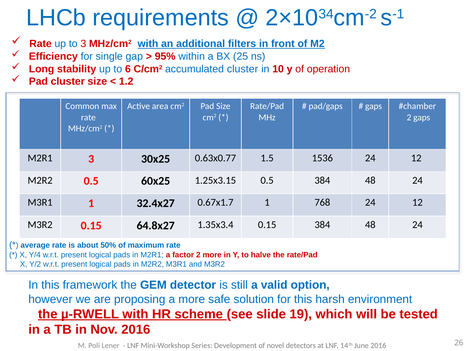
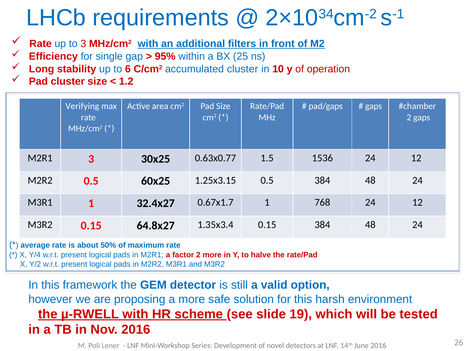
Common: Common -> Verifying (82, 106)
